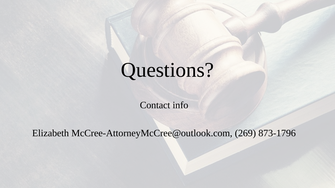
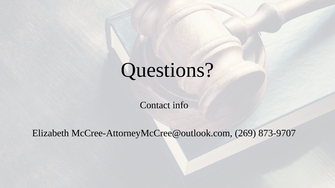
873-1796: 873-1796 -> 873-9707 (277, 134)
